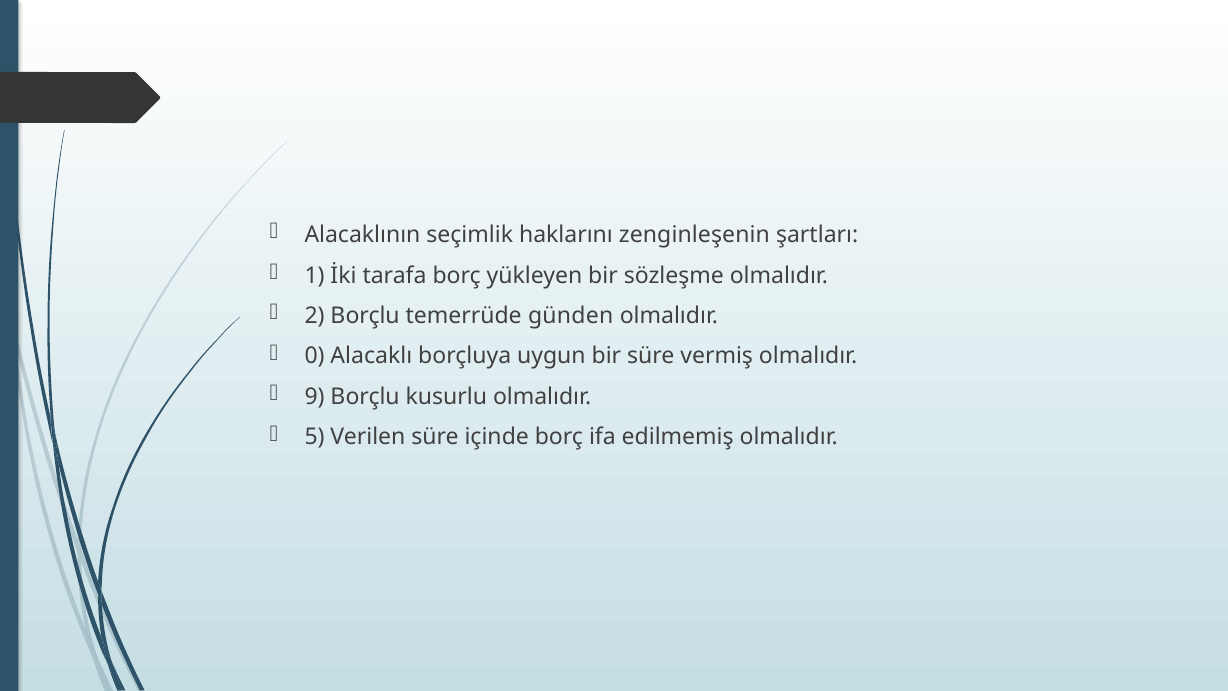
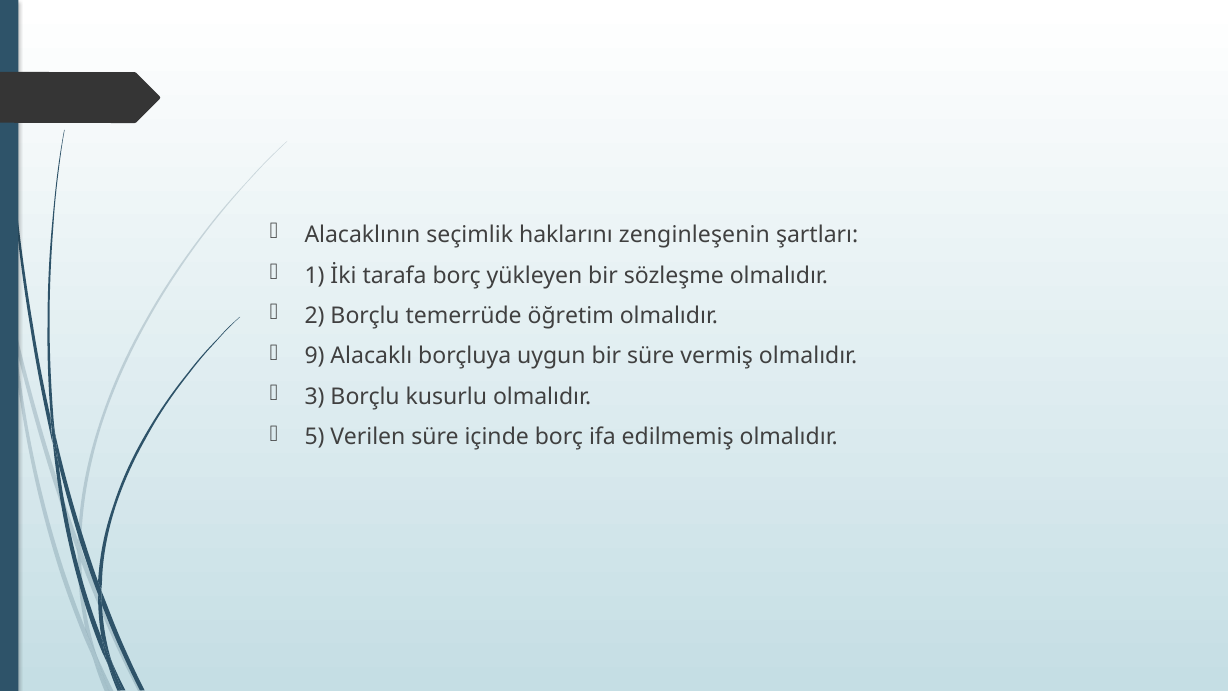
günden: günden -> öğretim (571, 316)
0: 0 -> 9 (315, 356)
9: 9 -> 3 (315, 397)
